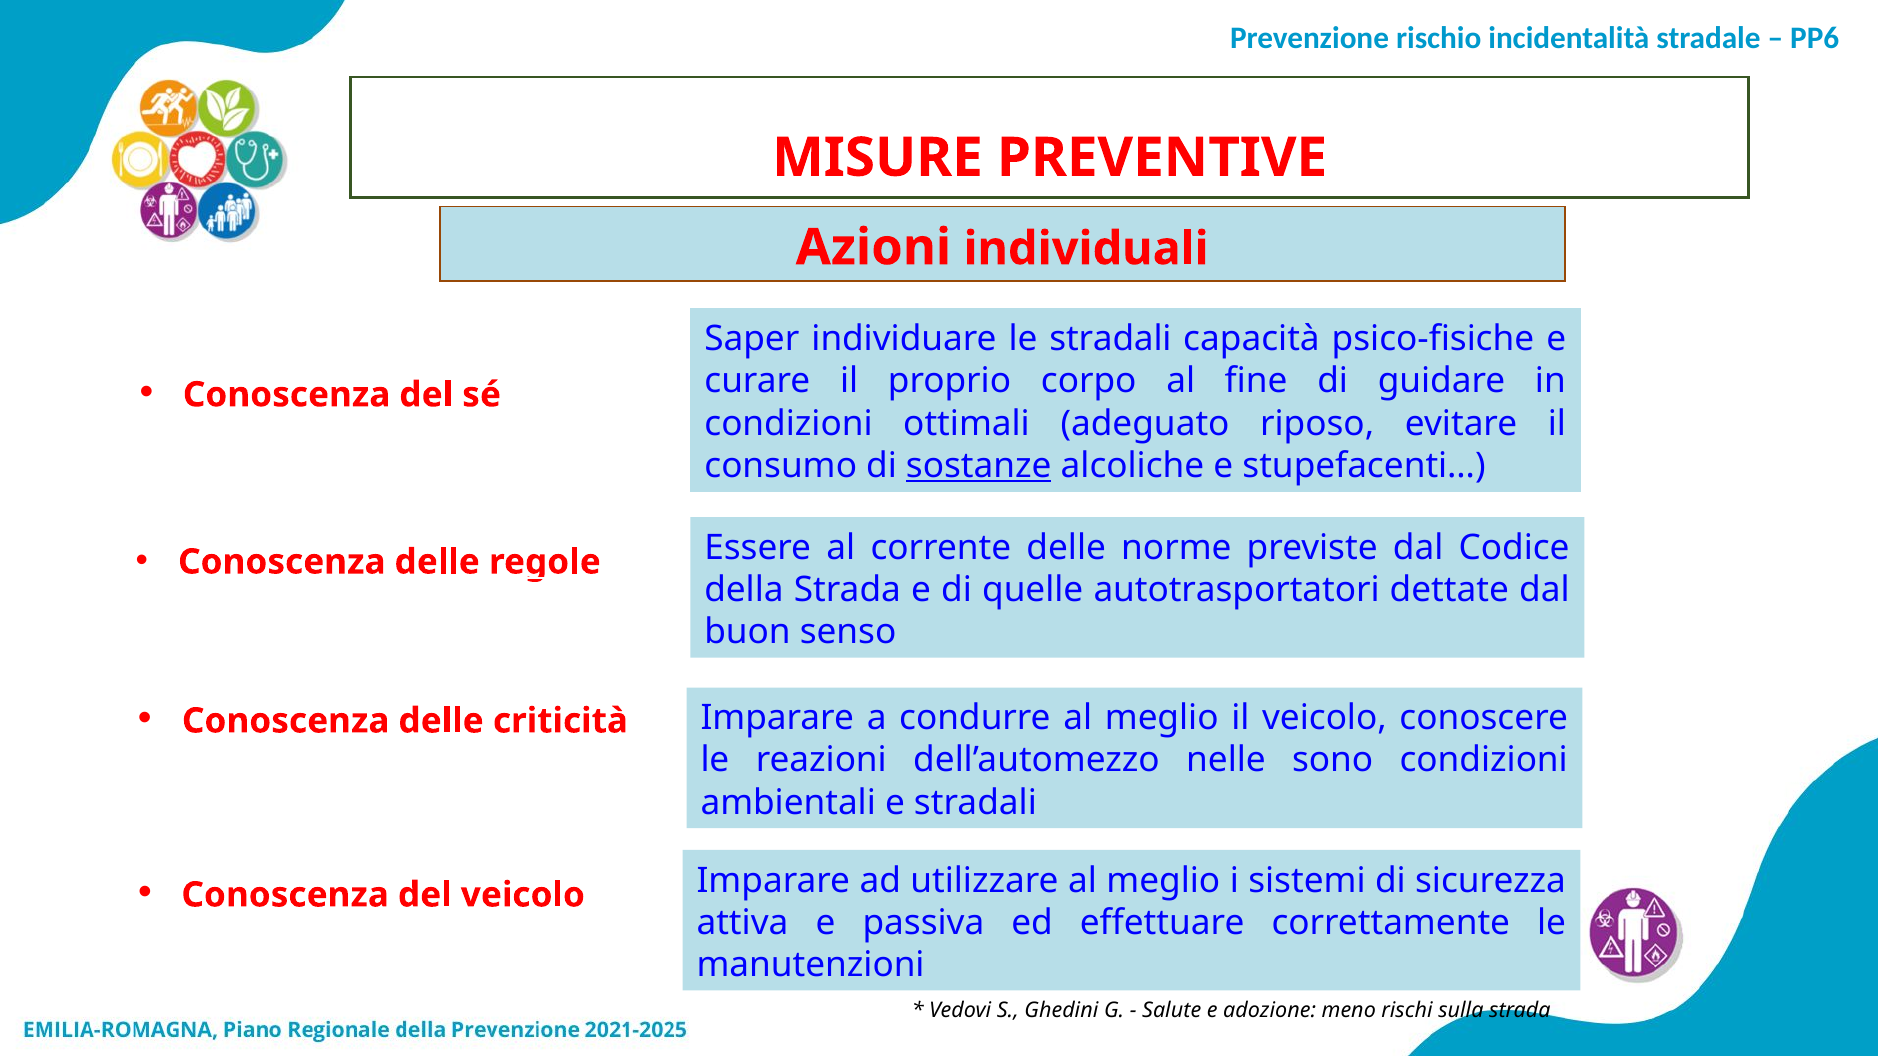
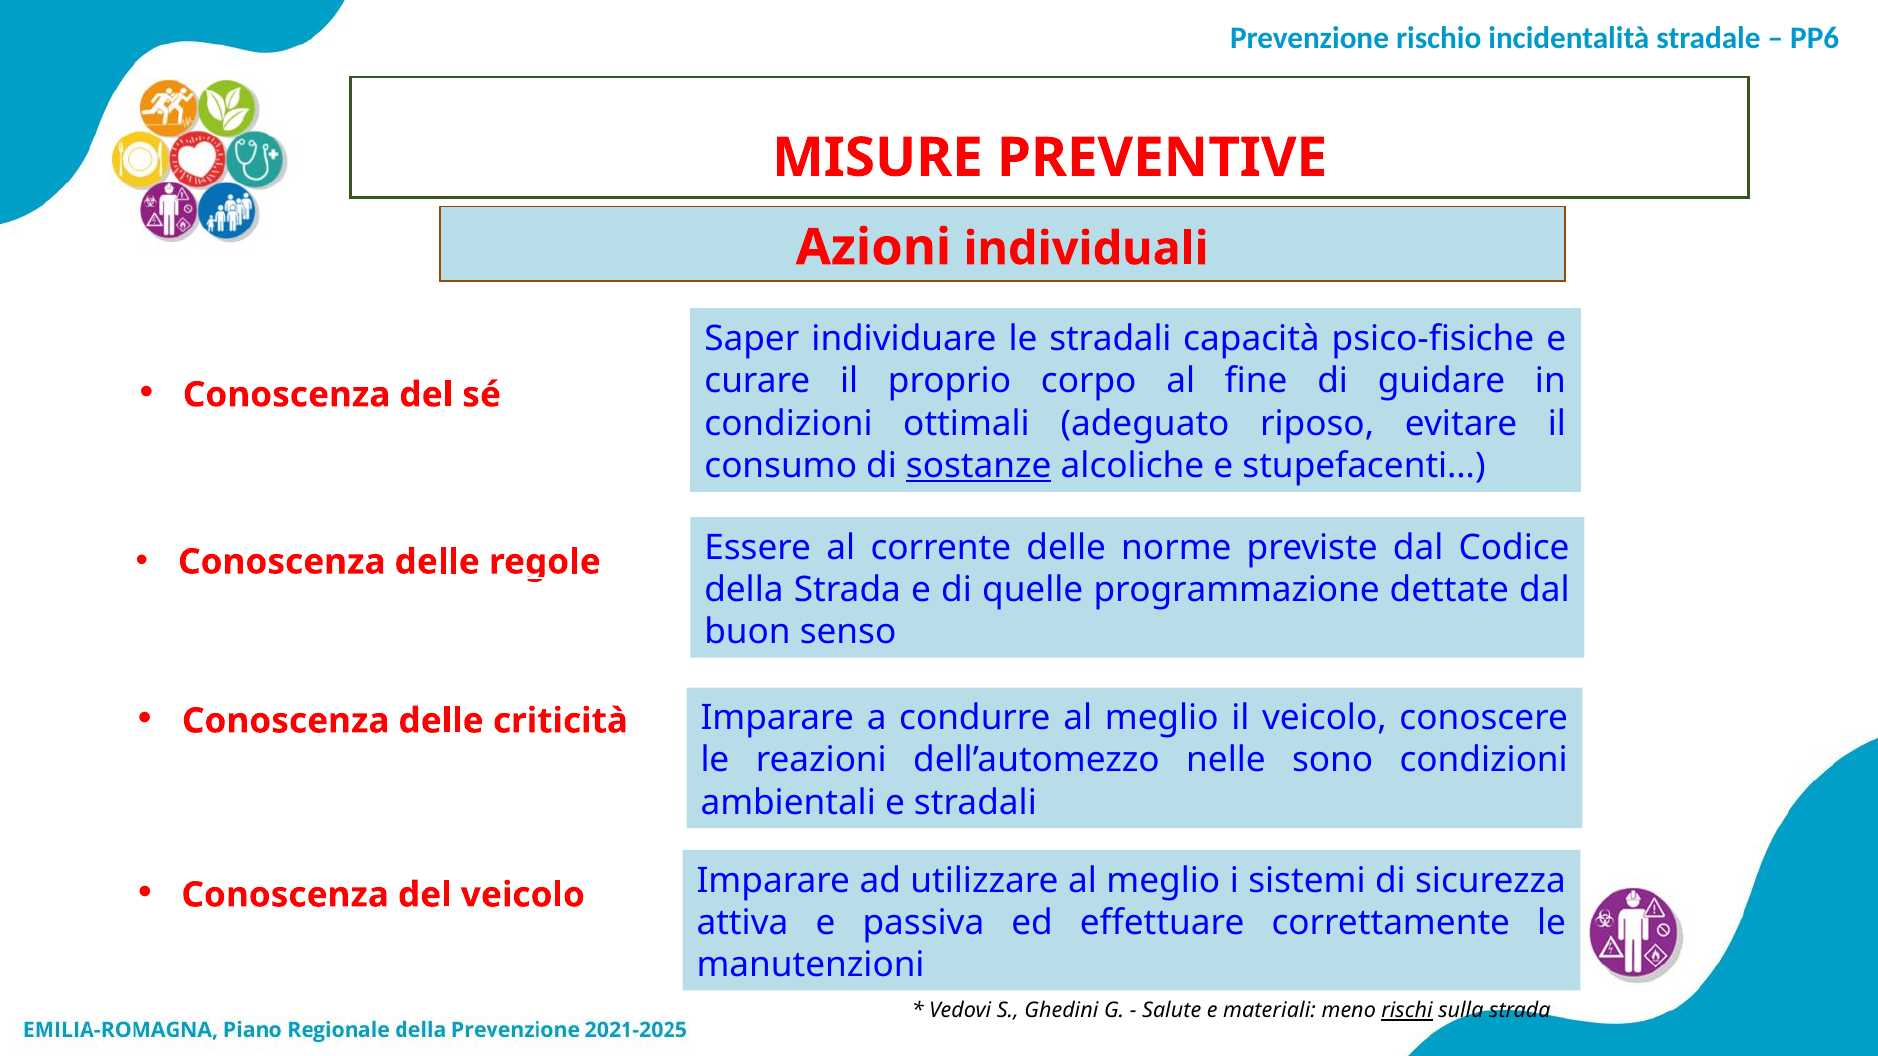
autotrasportatori: autotrasportatori -> programmazione (1237, 590)
adozione: adozione -> materiali (1270, 1011)
rischi underline: none -> present (1407, 1011)
